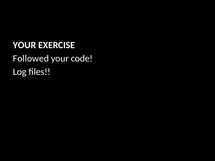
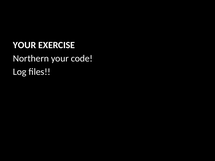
Followed: Followed -> Northern (31, 58)
